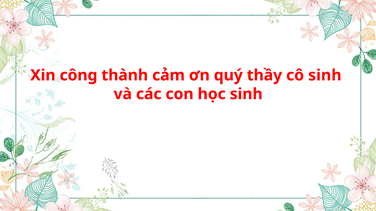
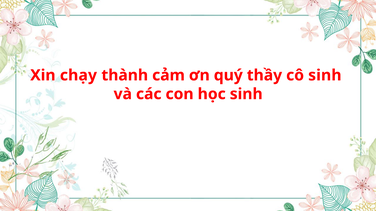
công: công -> chạy (78, 75)
